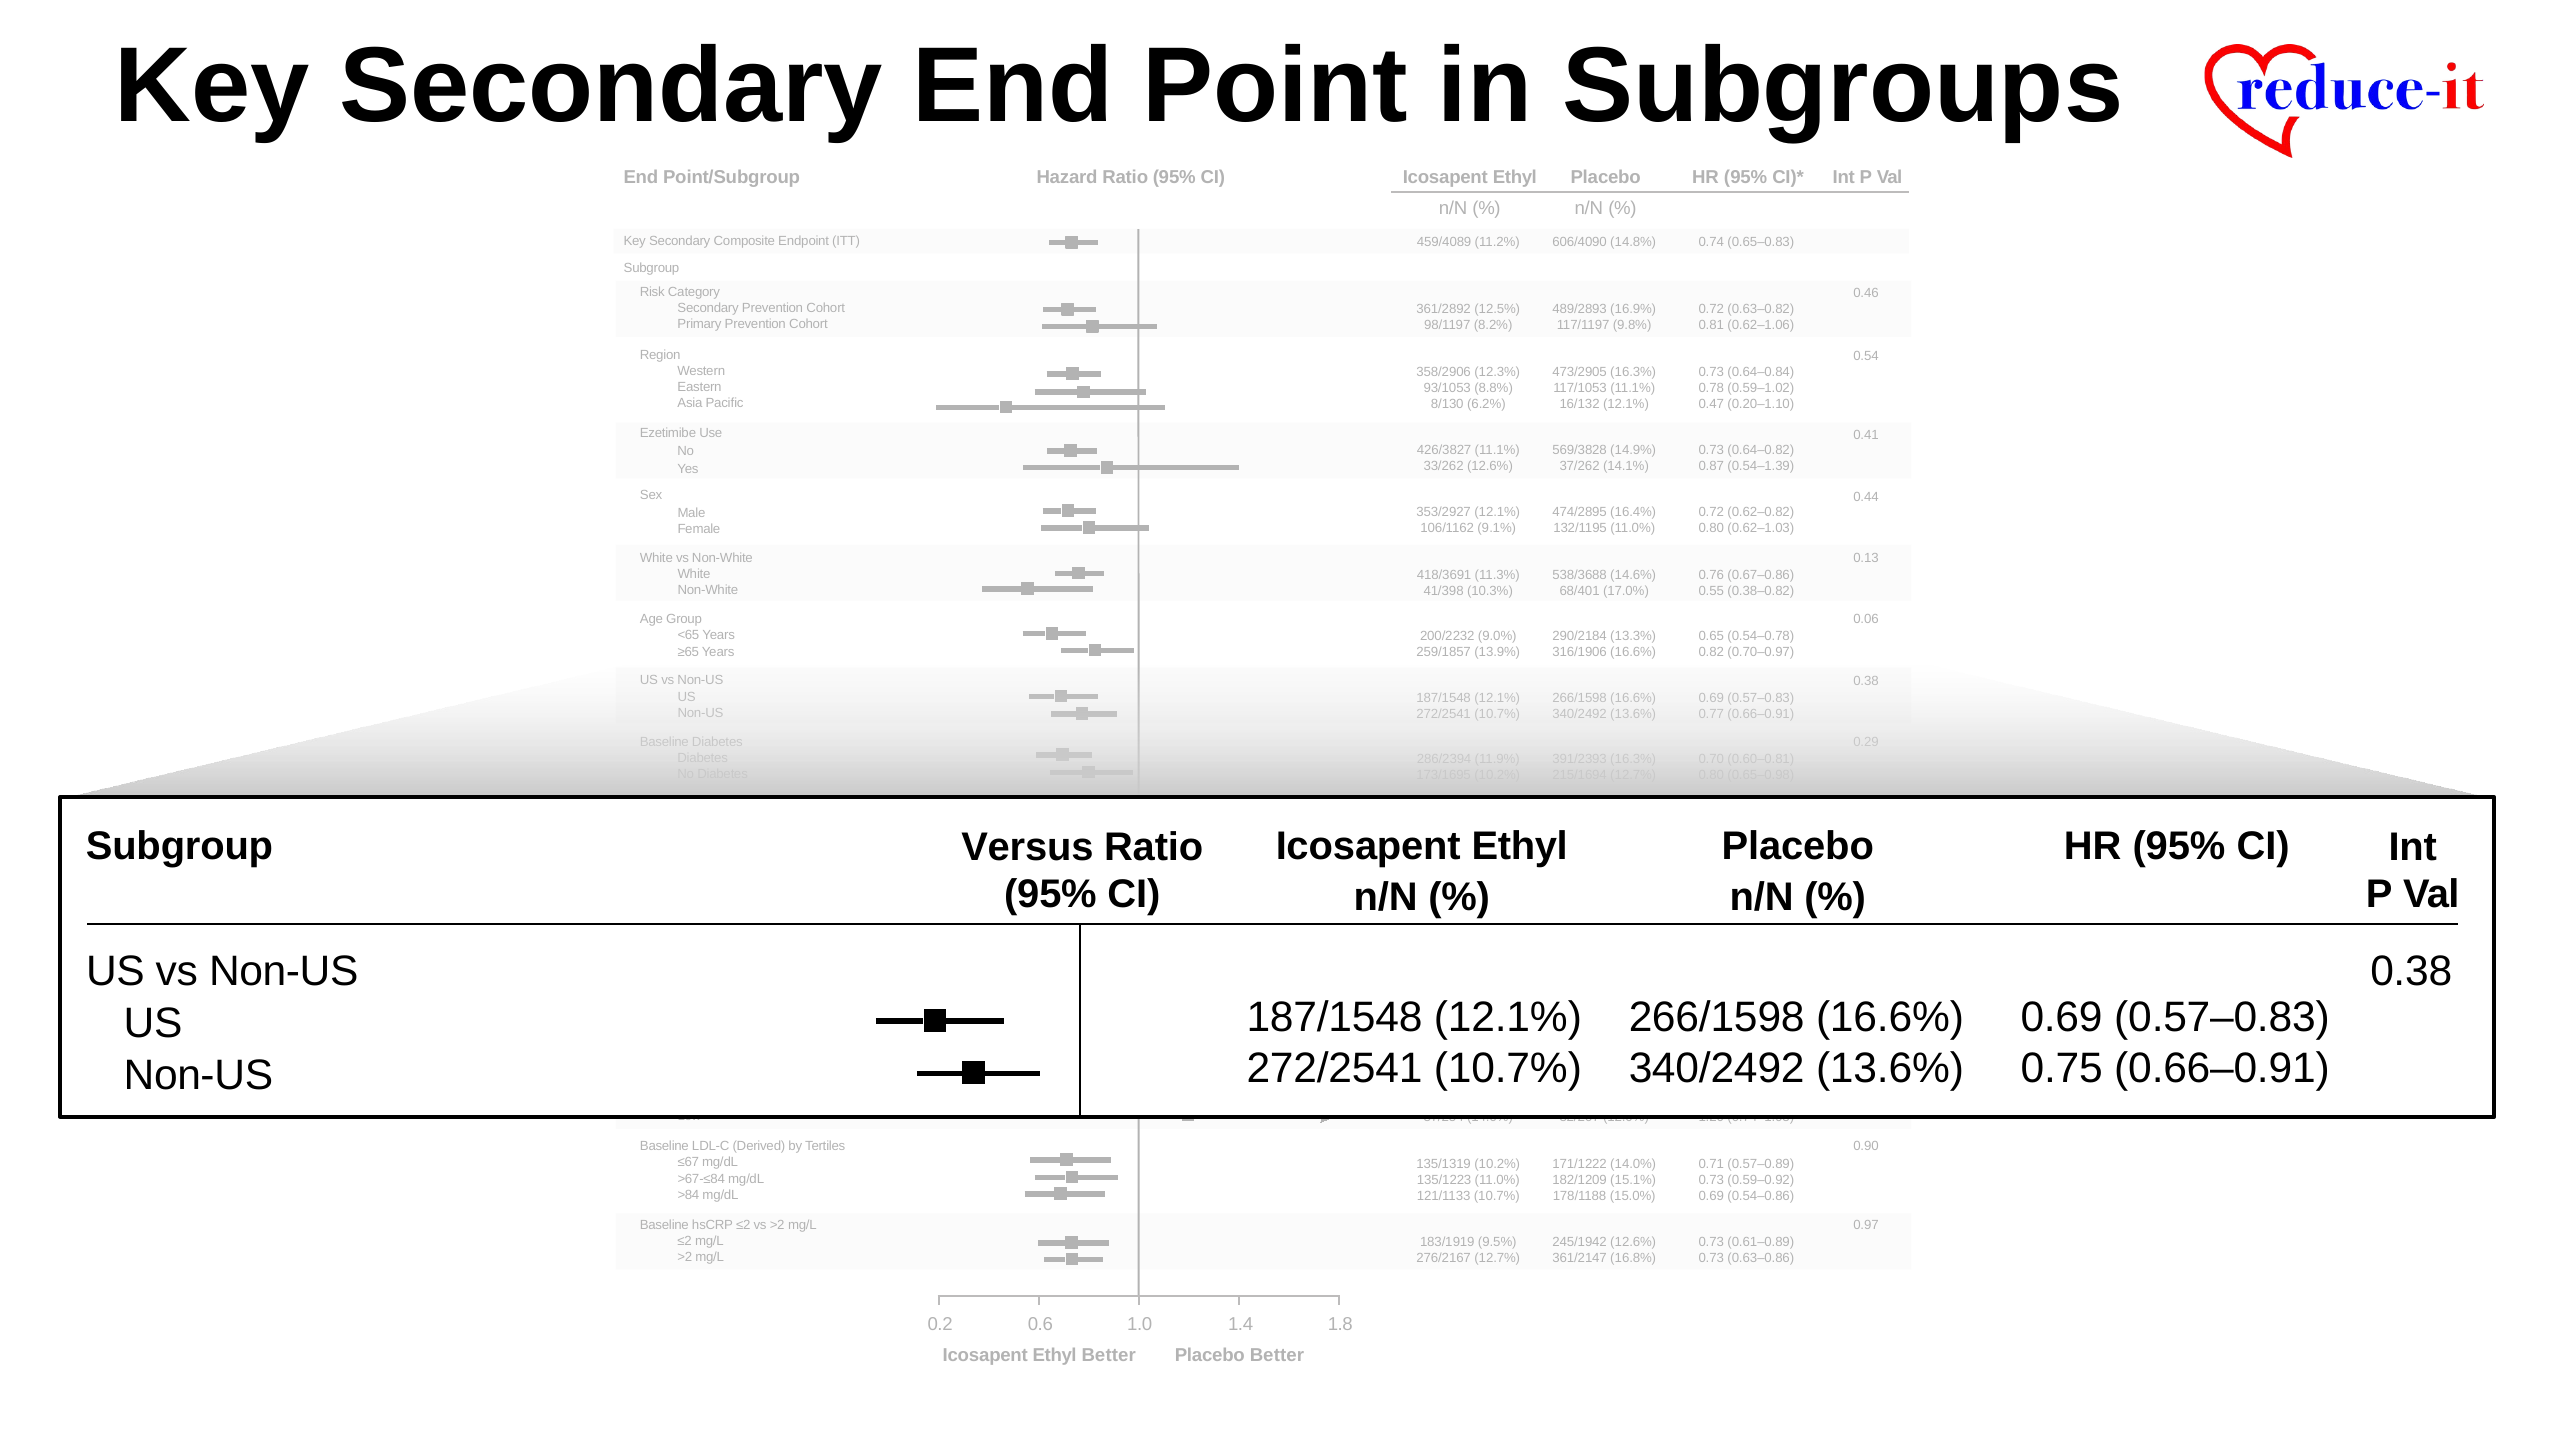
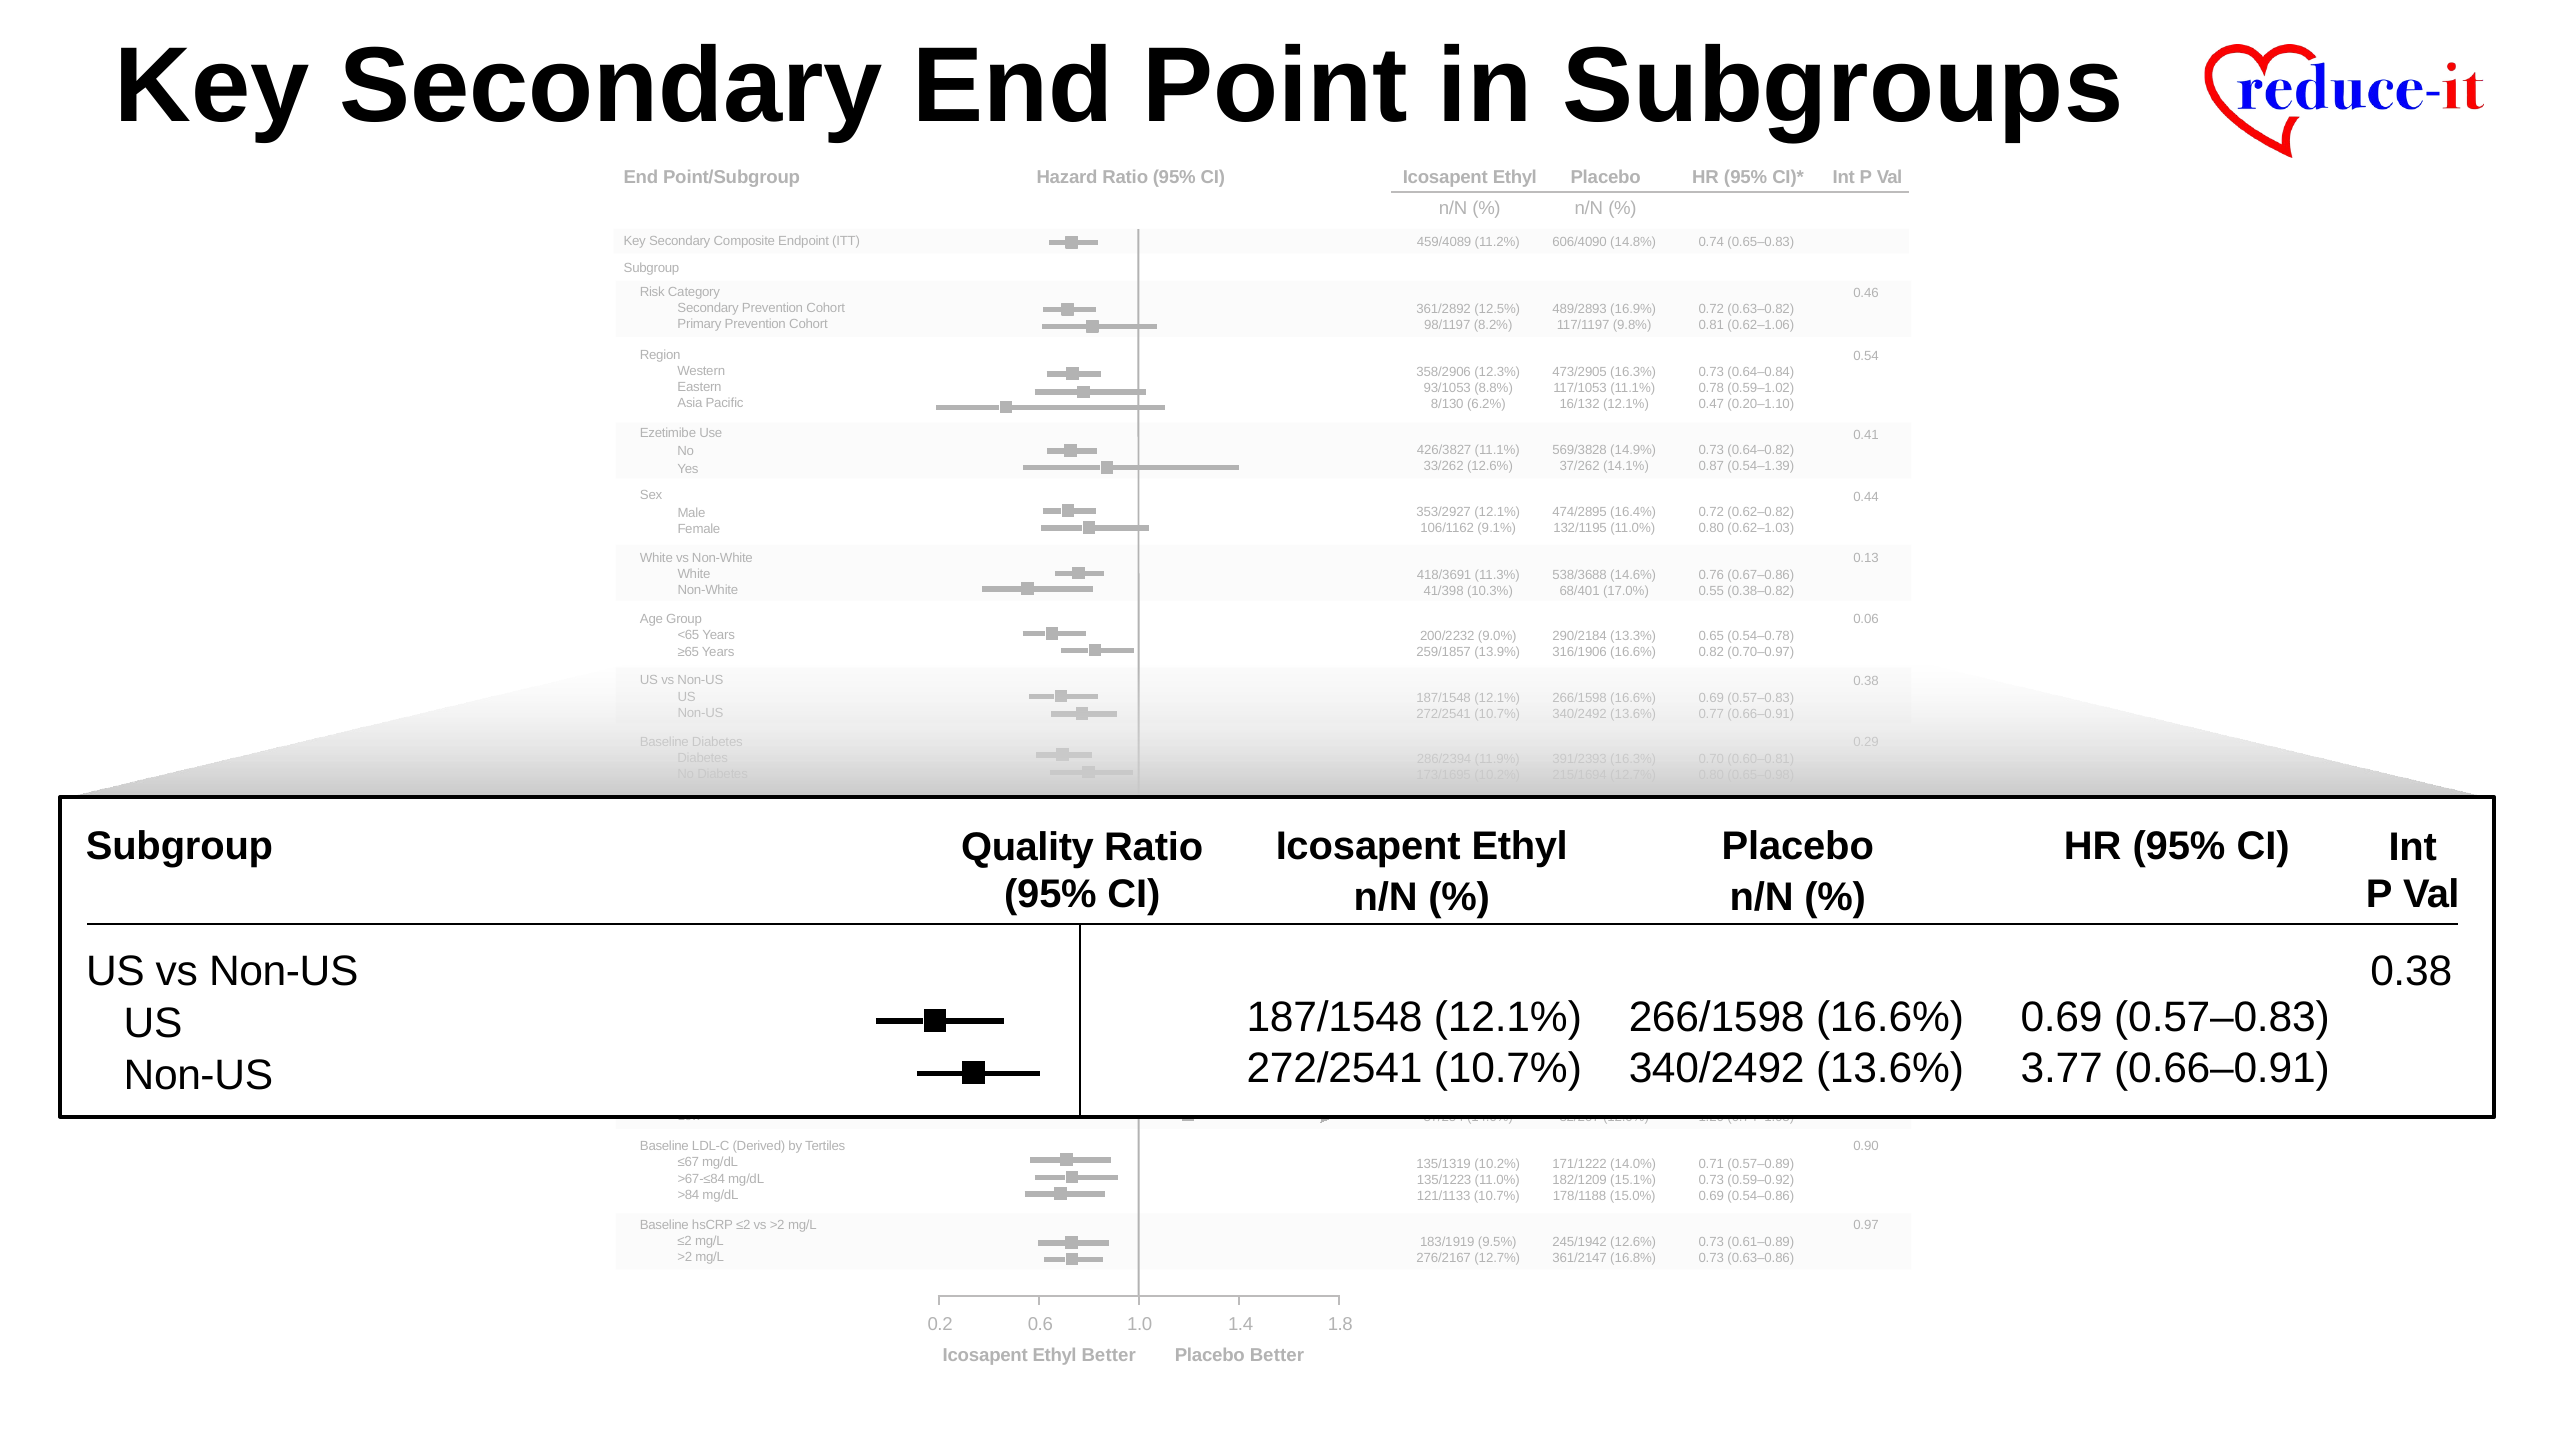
Versus: Versus -> Quality (1028, 847)
0.75: 0.75 -> 3.77 (2062, 1068)
